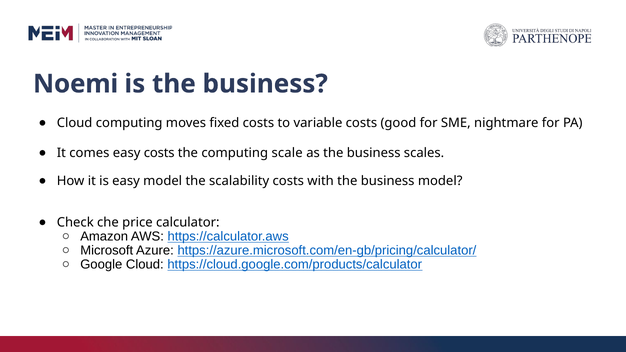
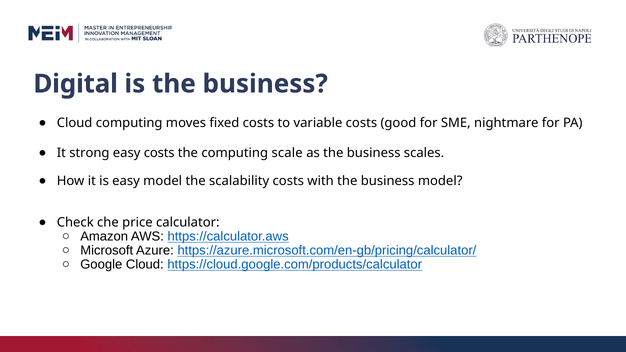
Noemi: Noemi -> Digital (76, 84)
comes: comes -> strong (89, 153)
